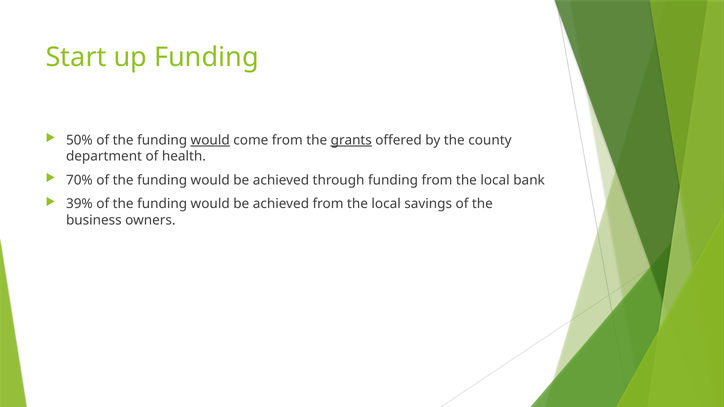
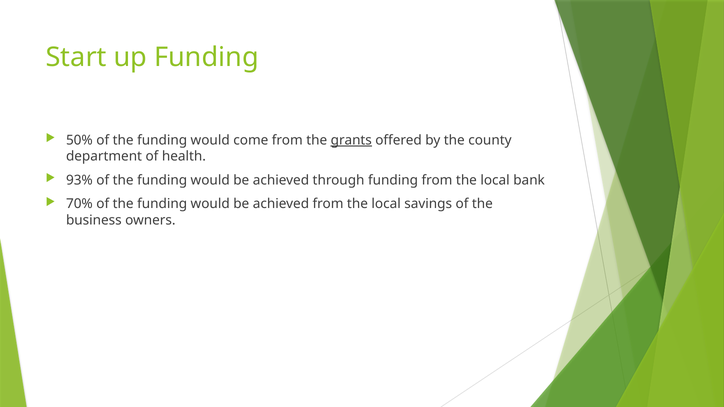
would underline: present -> none (210, 140)
70%: 70% -> 93% (79, 180)
39%: 39% -> 70% (79, 204)
